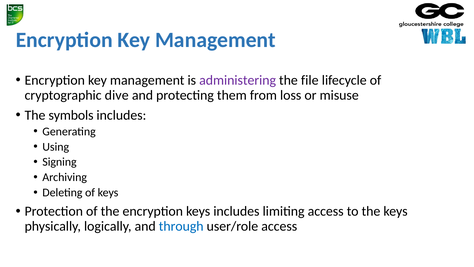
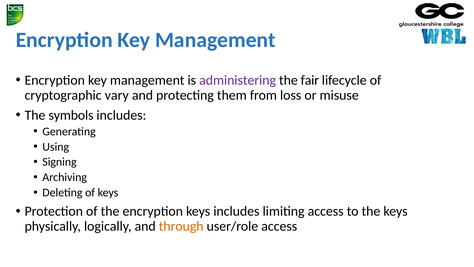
file: file -> fair (310, 80)
dive: dive -> vary (117, 95)
through colour: blue -> orange (181, 226)
